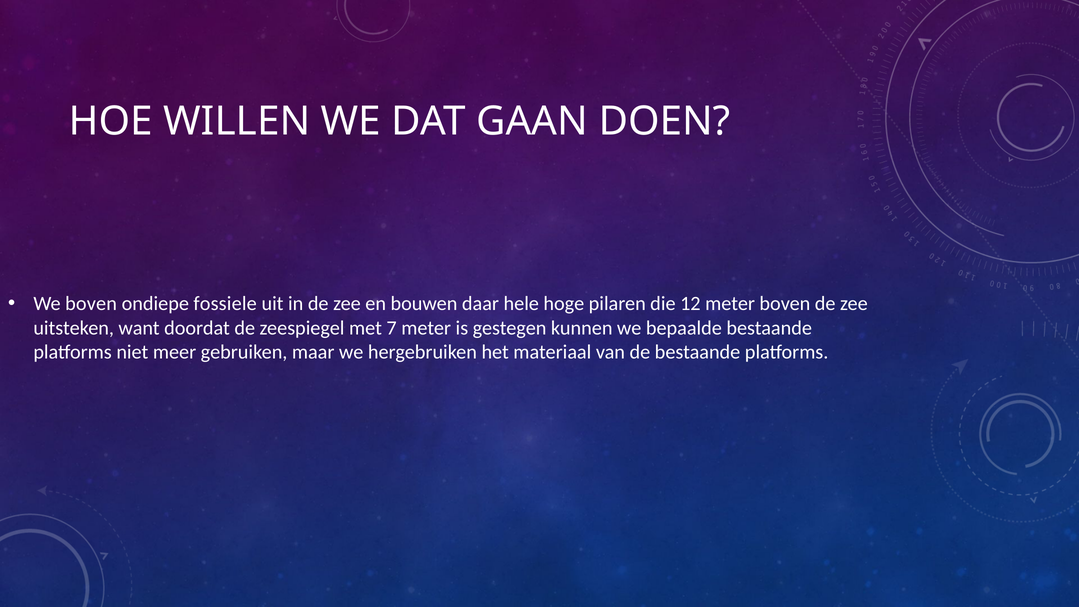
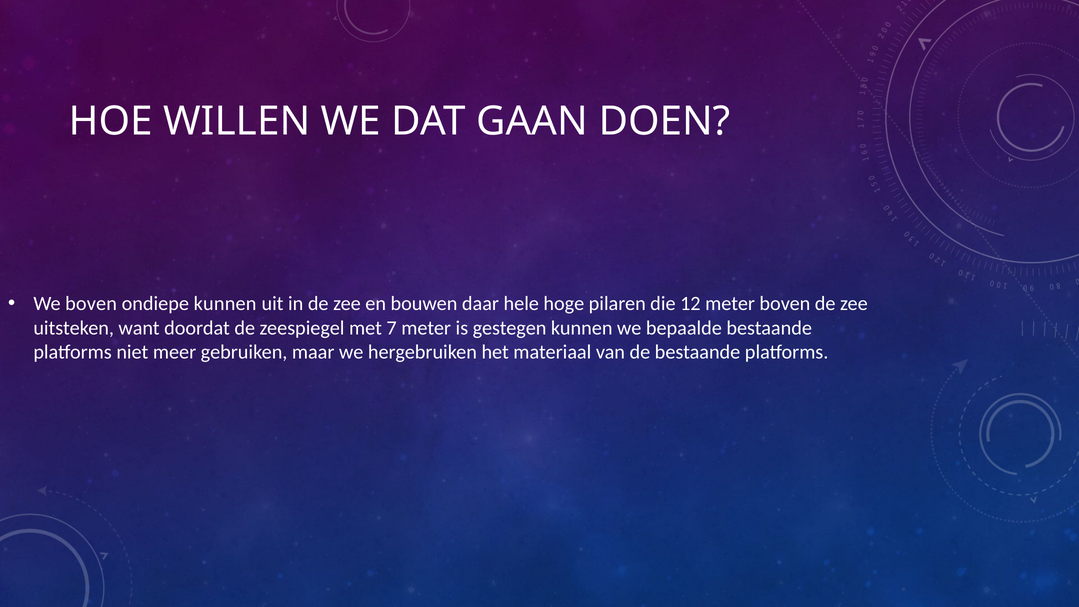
ondiepe fossiele: fossiele -> kunnen (225, 304)
